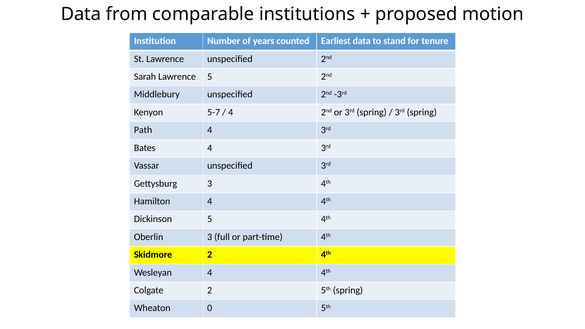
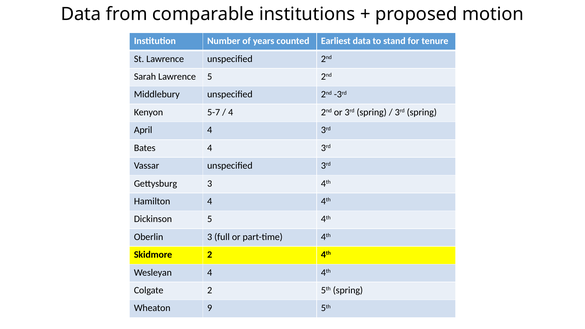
Path: Path -> April (143, 130)
0: 0 -> 9 (210, 308)
